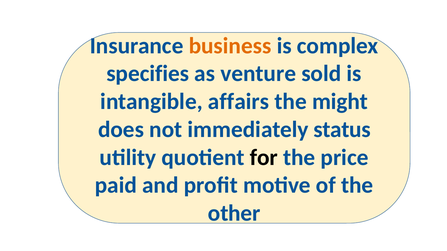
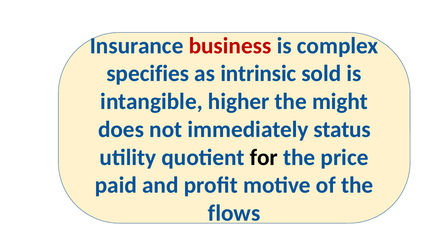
business colour: orange -> red (230, 46)
venture: venture -> intrinsic (258, 74)
affairs: affairs -> higher (239, 102)
other: other -> flows (234, 213)
